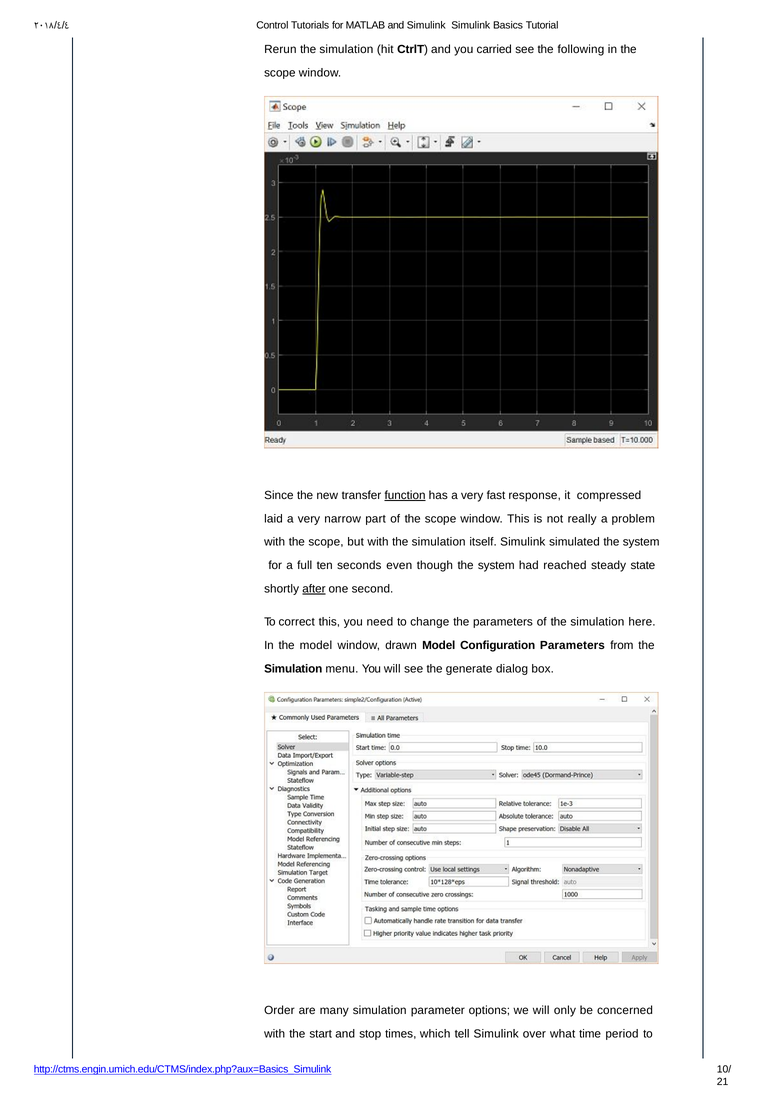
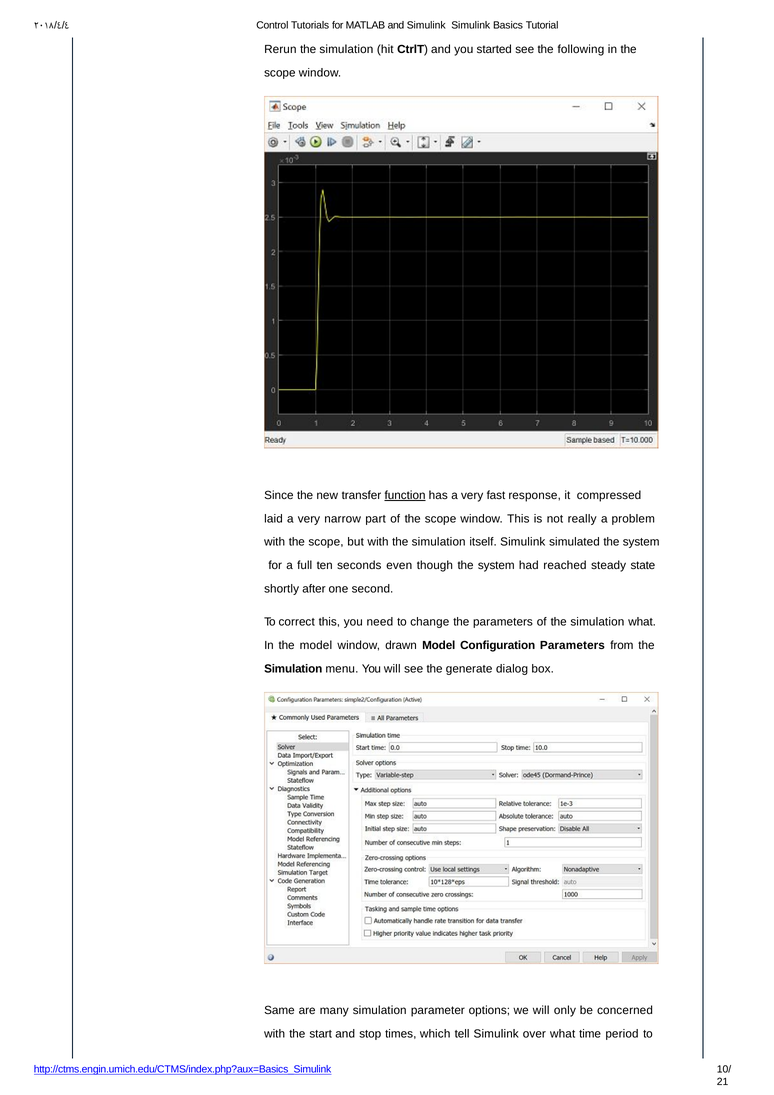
carried: carried -> started (494, 49)
after underline: present -> none (314, 589)
simulation here: here -> what (642, 622)
Order: Order -> Same (279, 1011)
